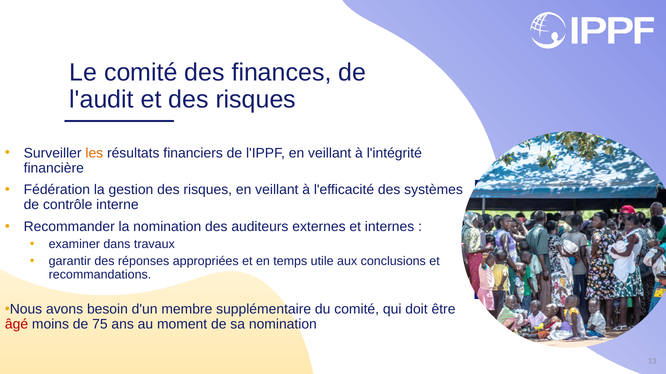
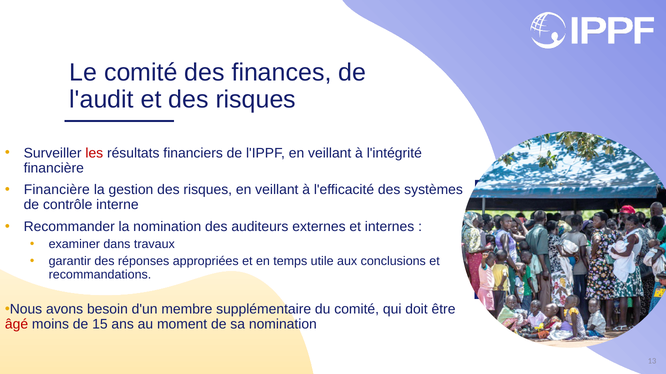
les colour: orange -> red (94, 153)
Fédération: Fédération -> Financière (57, 190)
75: 75 -> 15 (100, 325)
